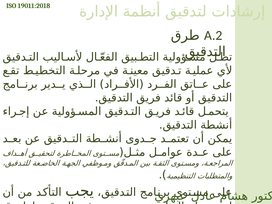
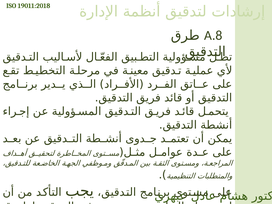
A.2: A.2 -> A.8 (213, 35)
